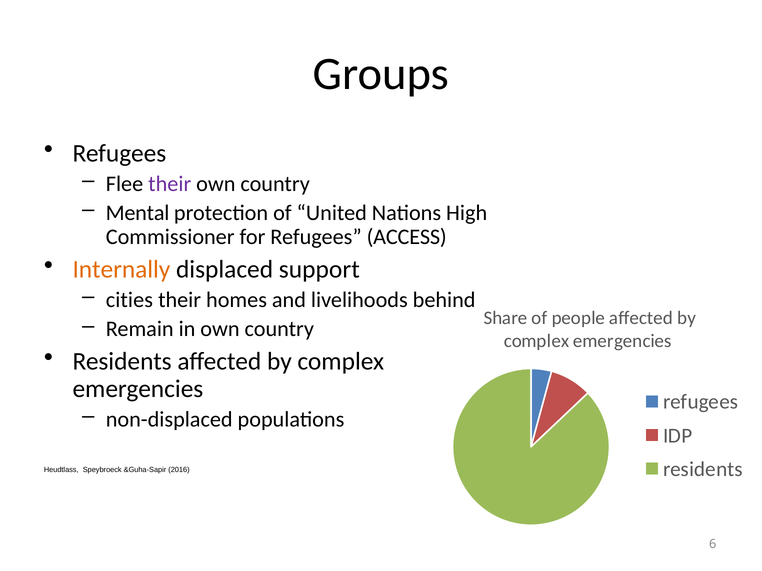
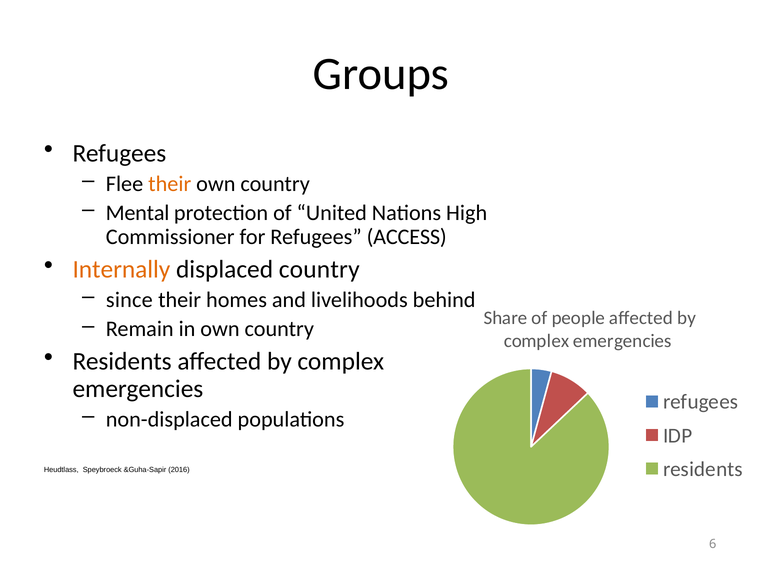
their colour: purple -> orange (170, 184)
displaced support: support -> country (319, 269)
cities: cities -> since (129, 300)
